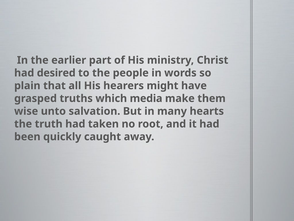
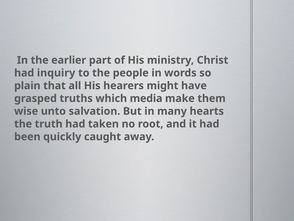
desired: desired -> inquiry (56, 73)
